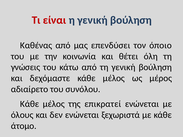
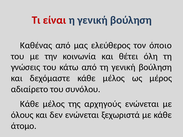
επενδύσει: επενδύσει -> ελεύθερος (111, 45)
επικρατεί: επικρατεί -> αρχηγούς (103, 104)
